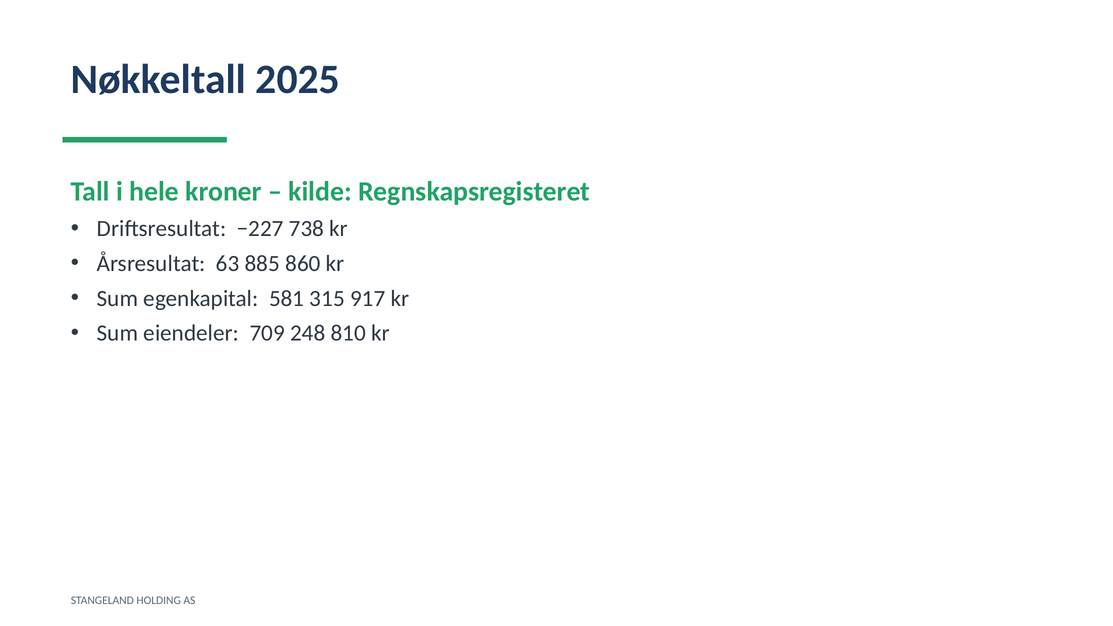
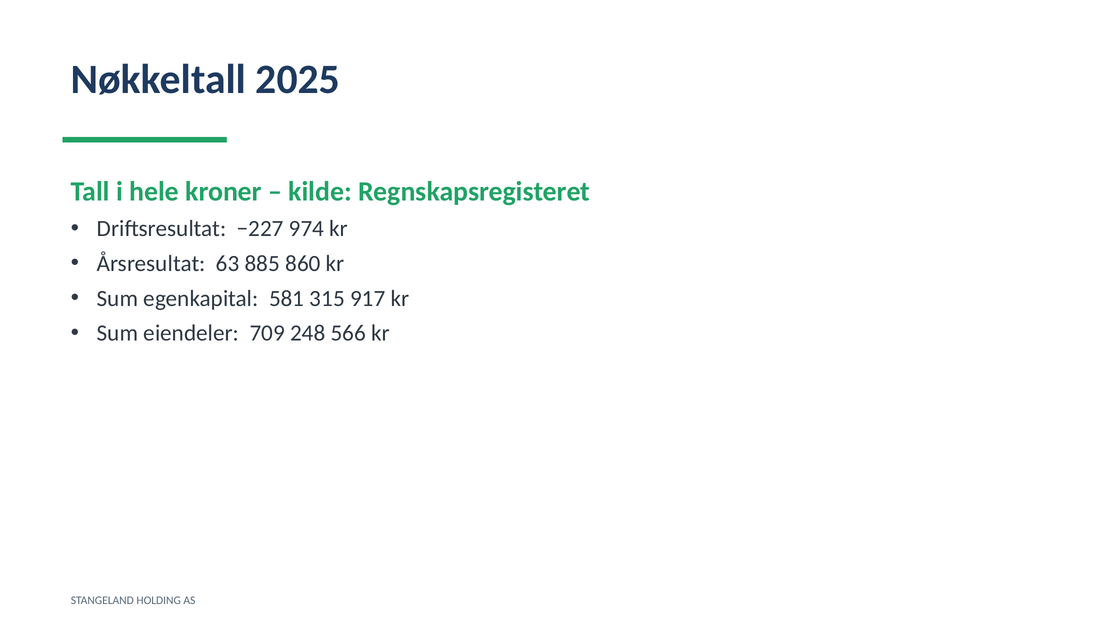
738: 738 -> 974 (307, 229)
810: 810 -> 566 (348, 333)
